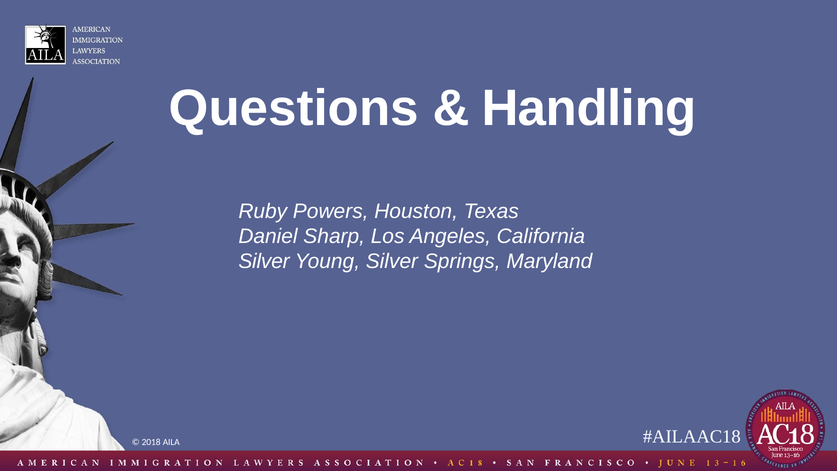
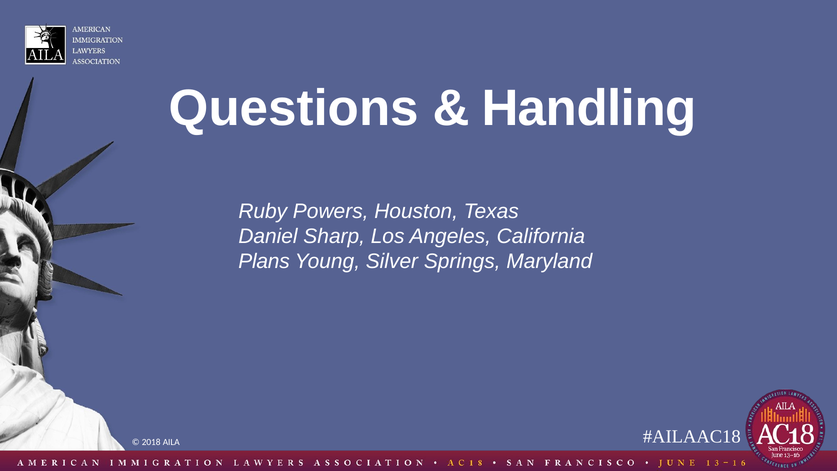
Silver: Silver -> Plans (264, 261)
